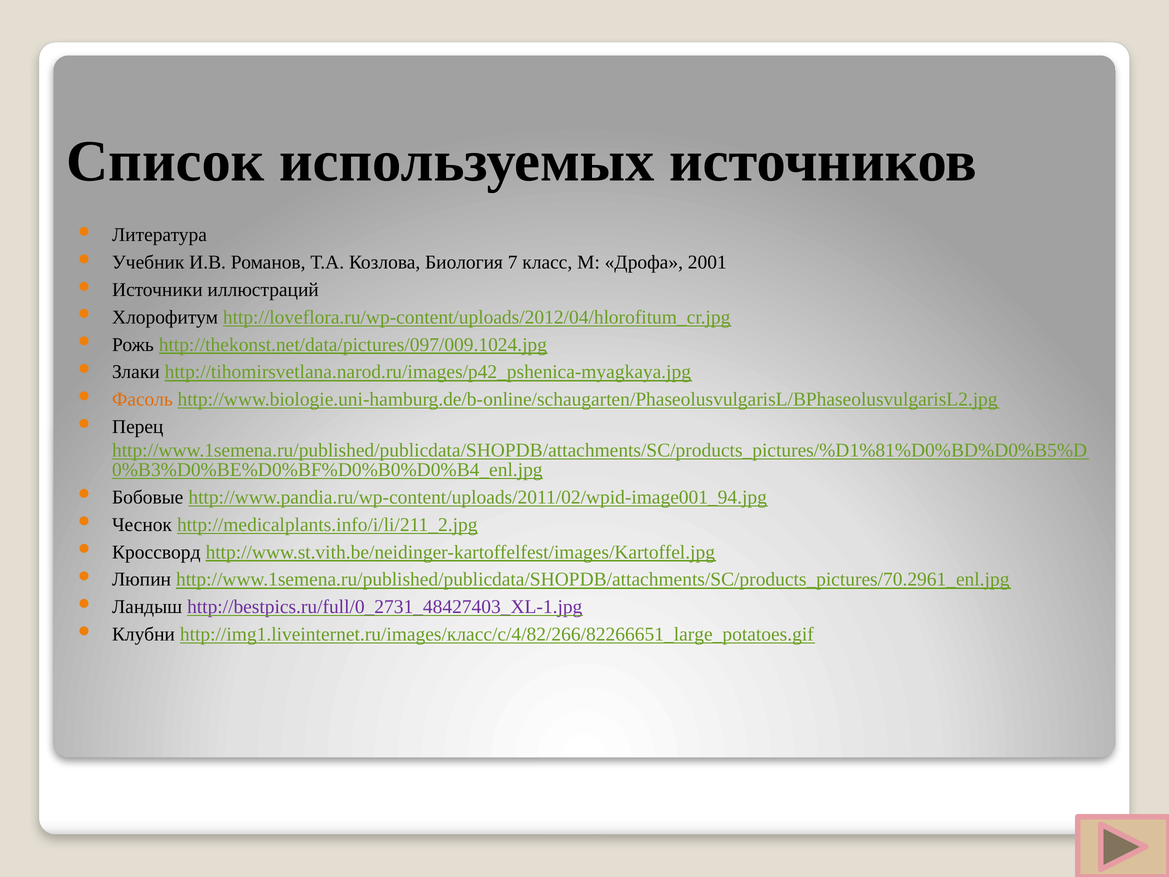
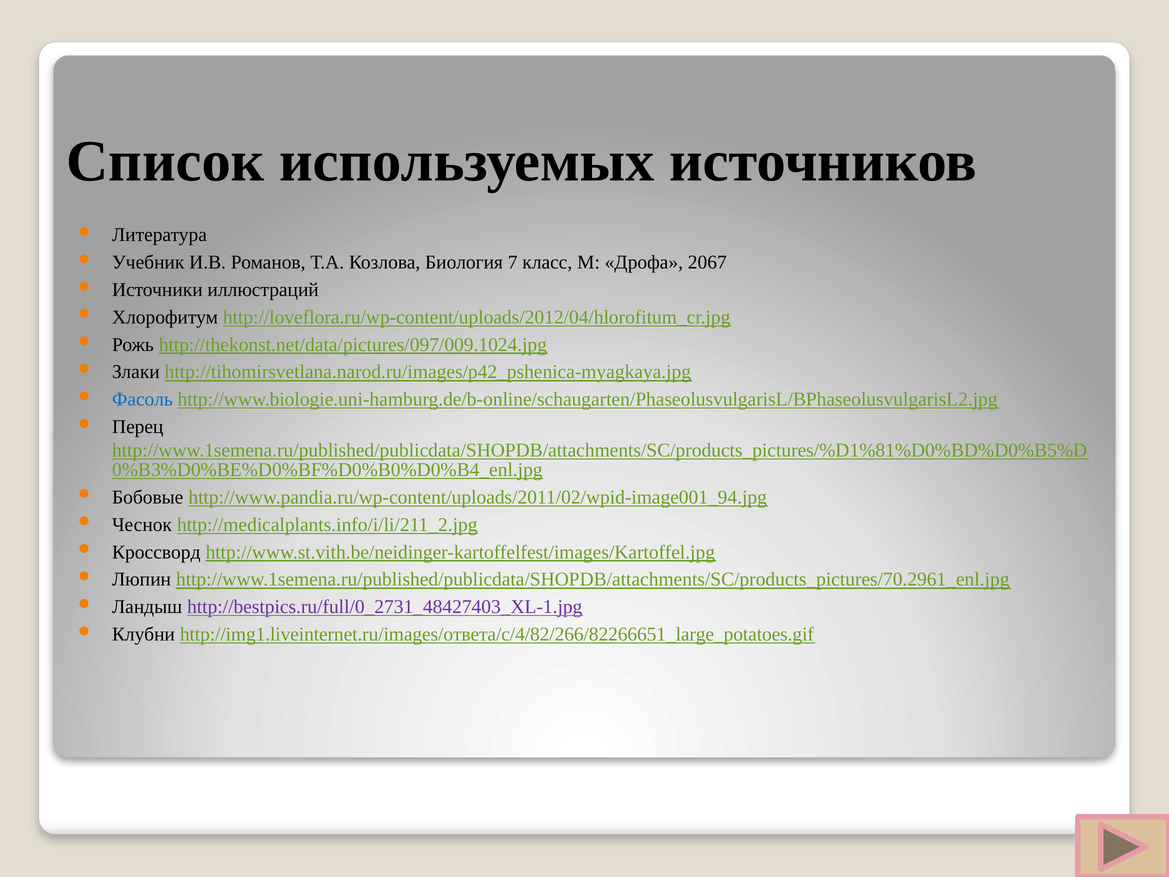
2001: 2001 -> 2067 (707, 262)
Фасоль colour: orange -> blue (142, 399)
http://img1.liveinternet.ru/images/класс/c/4/82/266/82266651_large_potatoes.gif: http://img1.liveinternet.ru/images/класс/c/4/82/266/82266651_large_potatoes.gif -> http://img1.liveinternet.ru/images/ответа/c/4/82/266/82266651_large_potatoes.gif (497, 634)
